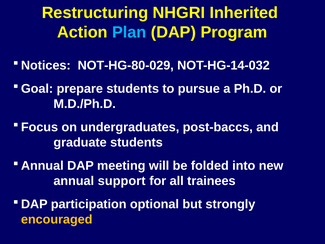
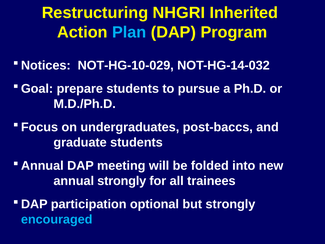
NOT-HG-80-029: NOT-HG-80-029 -> NOT-HG-10-029 (126, 65)
annual support: support -> strongly (122, 181)
encouraged colour: yellow -> light blue (57, 219)
